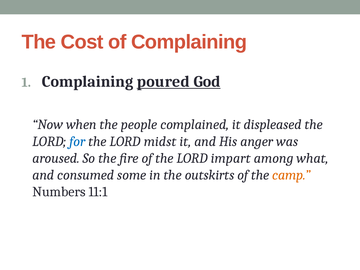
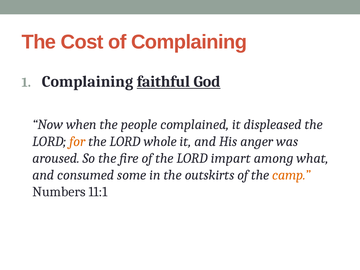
poured: poured -> faithful (163, 82)
for colour: blue -> orange (77, 141)
midst: midst -> whole (160, 141)
